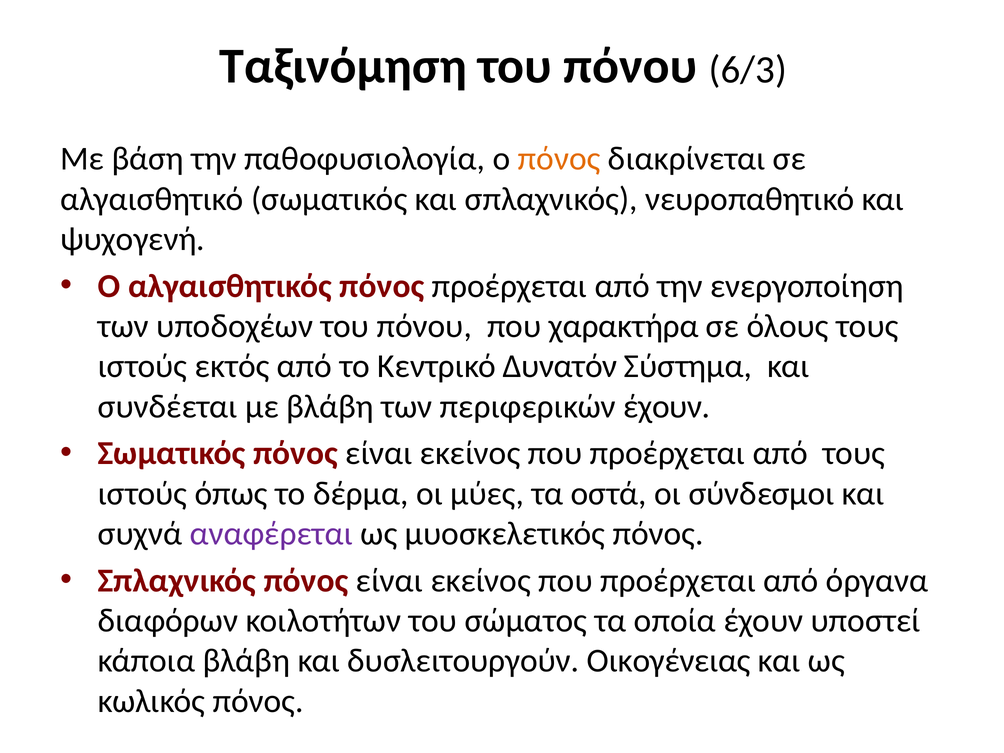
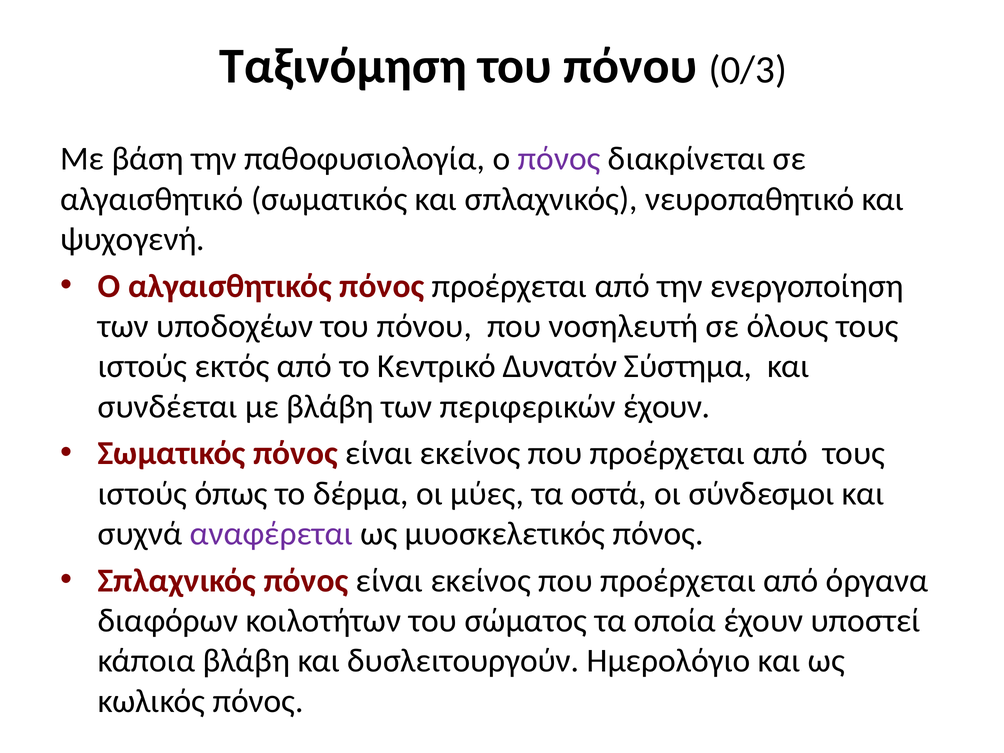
6/3: 6/3 -> 0/3 (748, 70)
πόνος colour: orange -> purple (559, 159)
χαρακτήρα: χαρακτήρα -> νοσηλευτή (624, 326)
Οικογένειας: Οικογένειας -> Ημερολόγιο (669, 661)
